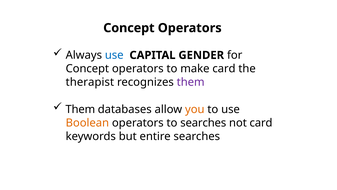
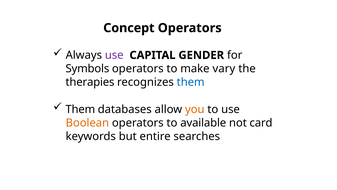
use colour: blue -> purple (114, 55)
Concept: Concept -> Symbols (87, 69)
make card: card -> vary (224, 69)
therapist: therapist -> therapies (90, 82)
them colour: purple -> blue (191, 82)
to searches: searches -> available (203, 123)
